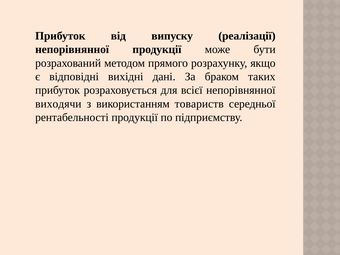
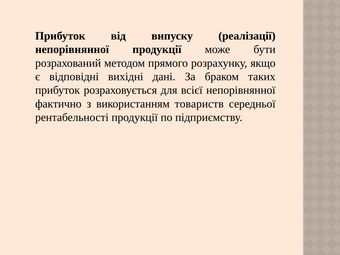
виходячи: виходячи -> фактично (58, 104)
